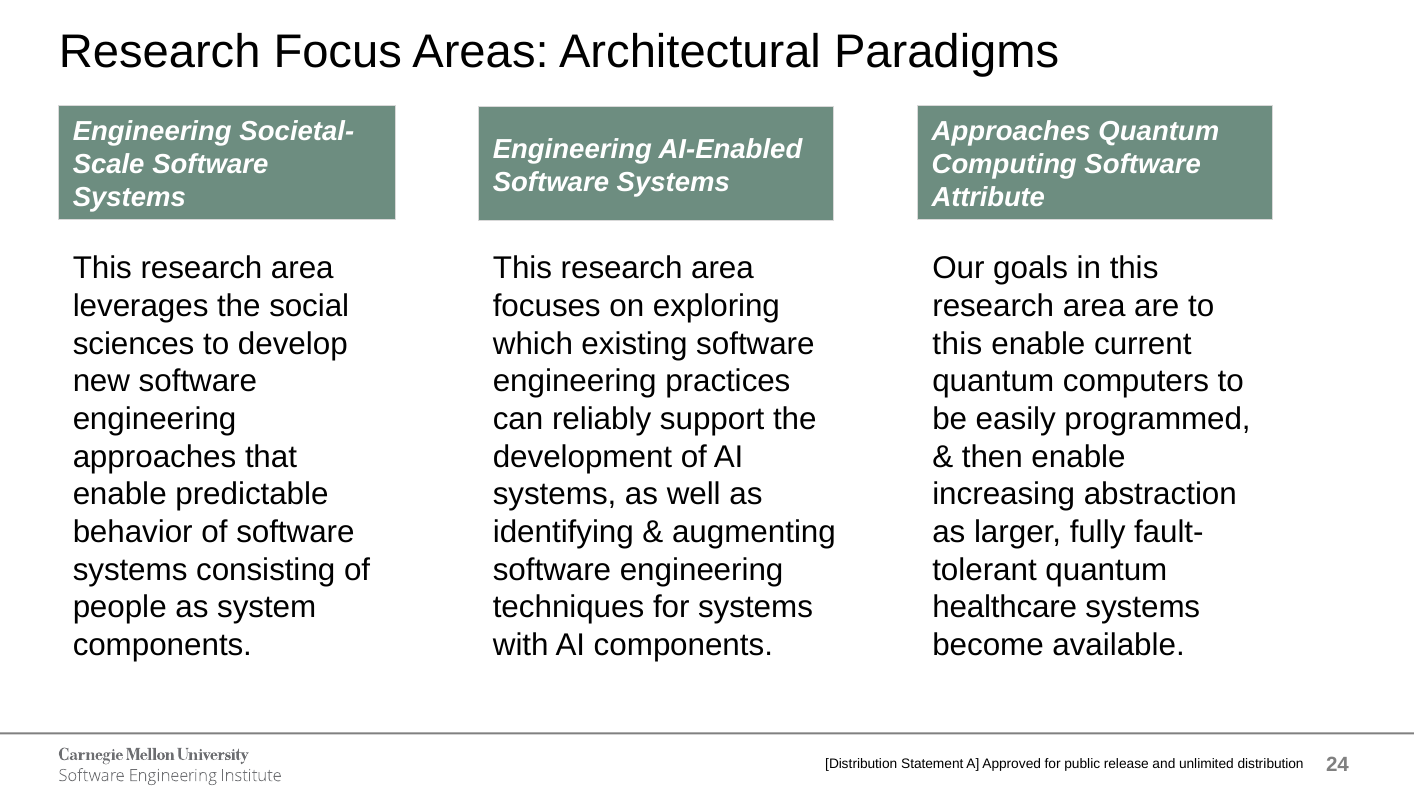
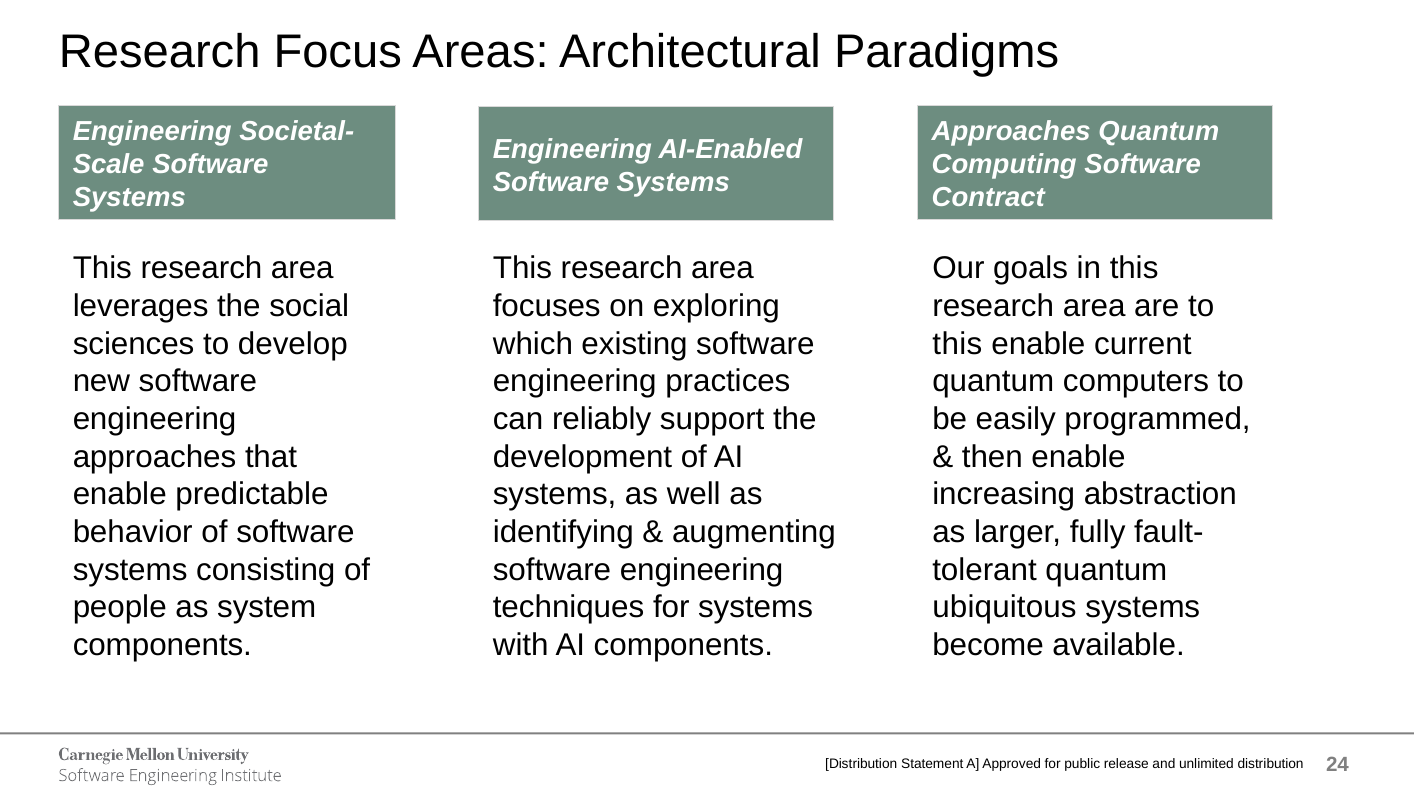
Attribute: Attribute -> Contract (988, 198)
healthcare: healthcare -> ubiquitous (1005, 608)
